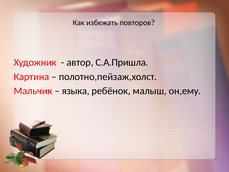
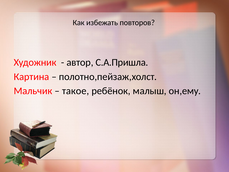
языка: языка -> такое (76, 91)
